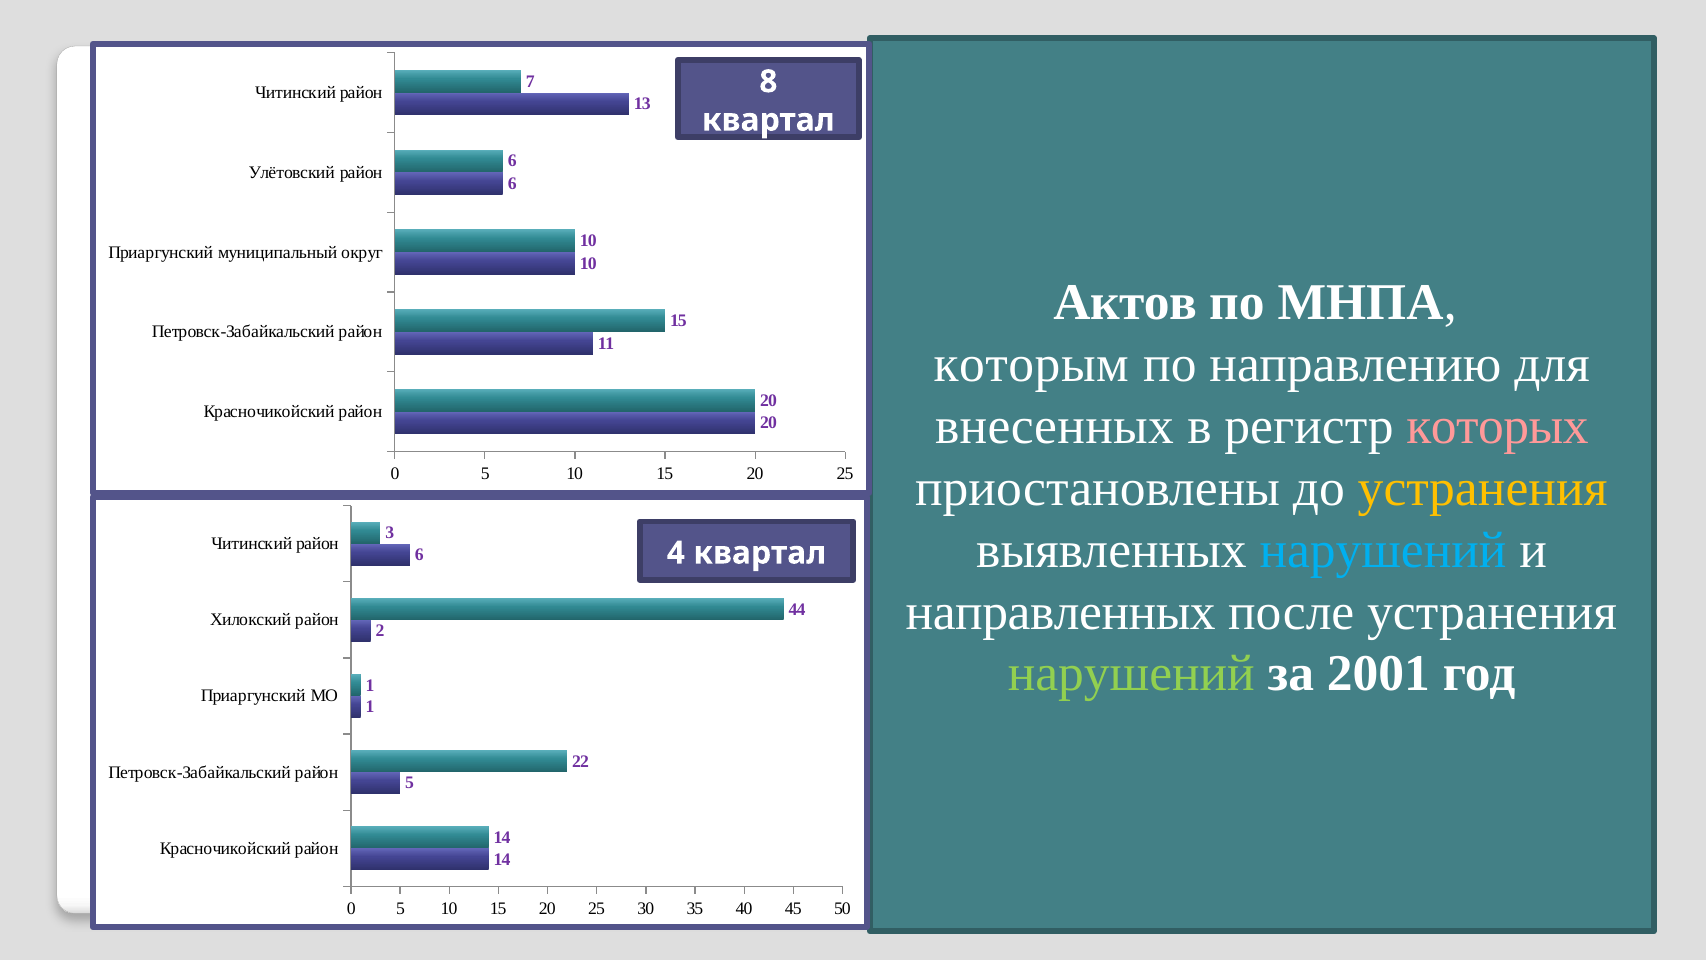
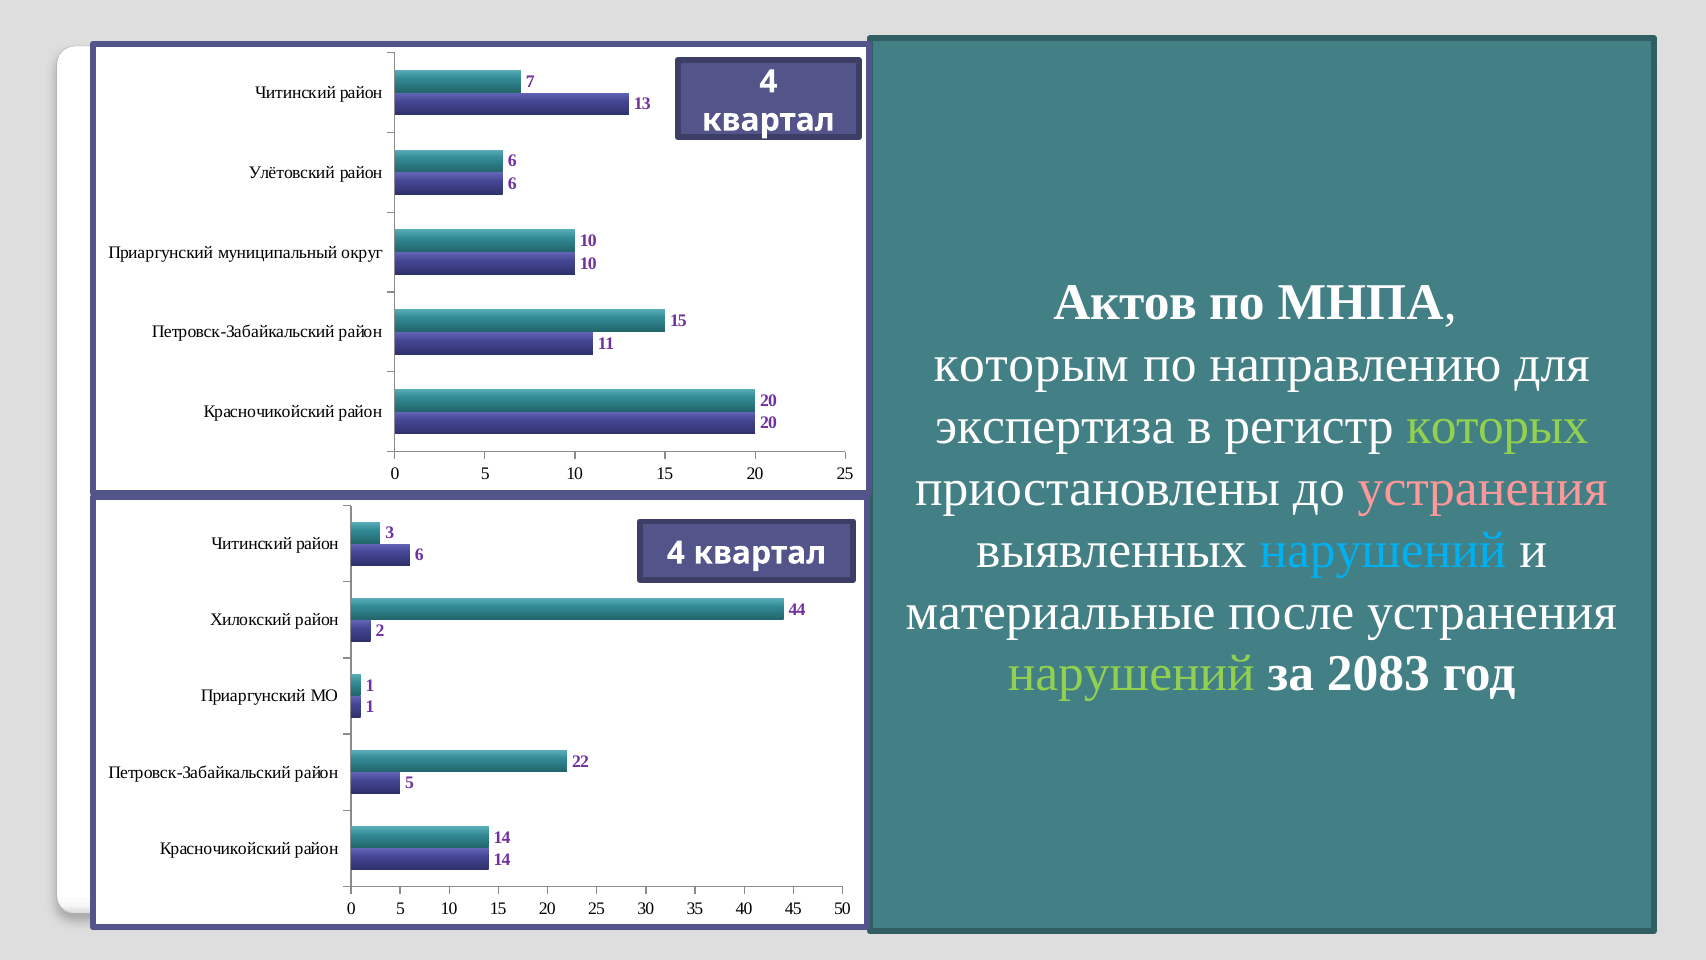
8: 8 -> 4 (768, 82)
внесенных: внесенных -> экспертиза (1055, 426)
которых colour: pink -> light green (1497, 426)
устранения colour: yellow -> pink (1483, 488)
направленных: направленных -> материальные (1061, 612)
2001: 2001 -> 2083 (1378, 674)
